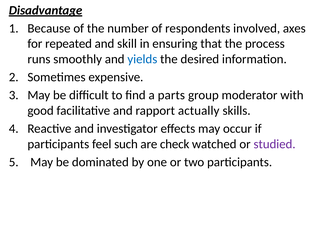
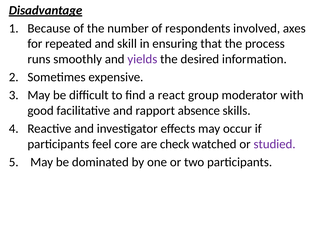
yields colour: blue -> purple (142, 59)
parts: parts -> react (171, 95)
actually: actually -> absence (199, 111)
such: such -> core (126, 144)
